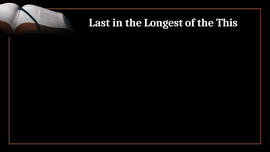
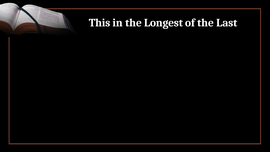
Last: Last -> This (100, 23)
This: This -> Last (227, 23)
